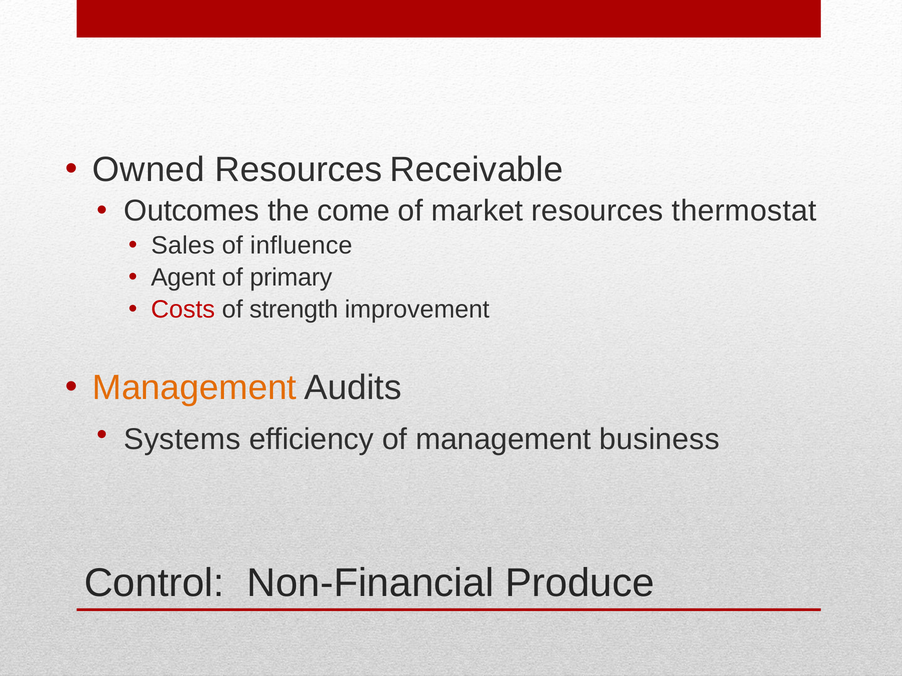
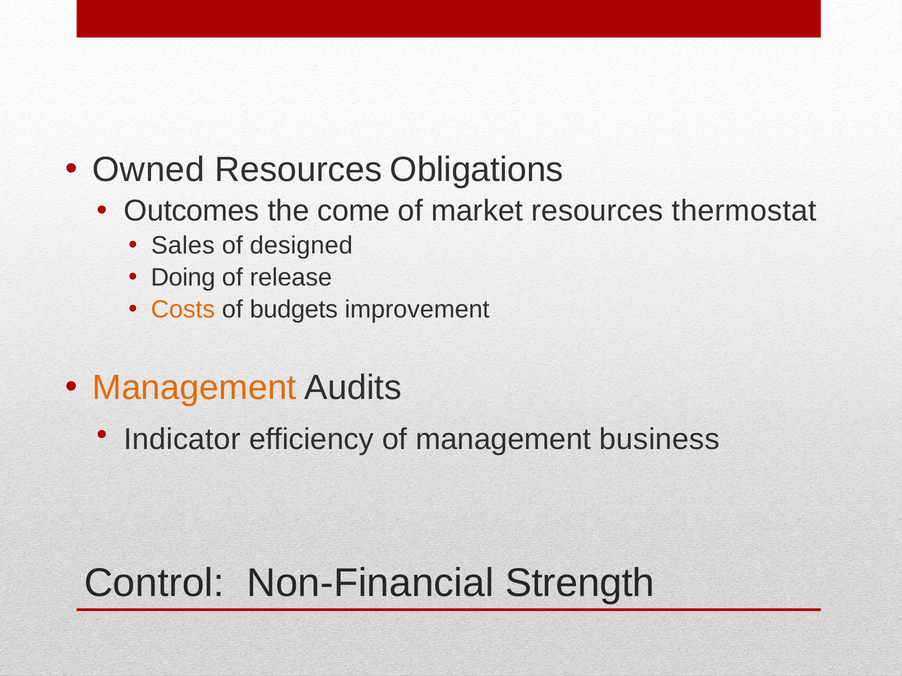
Receivable: Receivable -> Obligations (477, 170)
influence: influence -> designed (301, 246)
Agent: Agent -> Doing (183, 278)
primary: primary -> release (291, 278)
Costs colour: red -> orange (183, 310)
strength: strength -> budgets (294, 310)
Systems: Systems -> Indicator (182, 440)
Produce: Produce -> Strength (580, 583)
